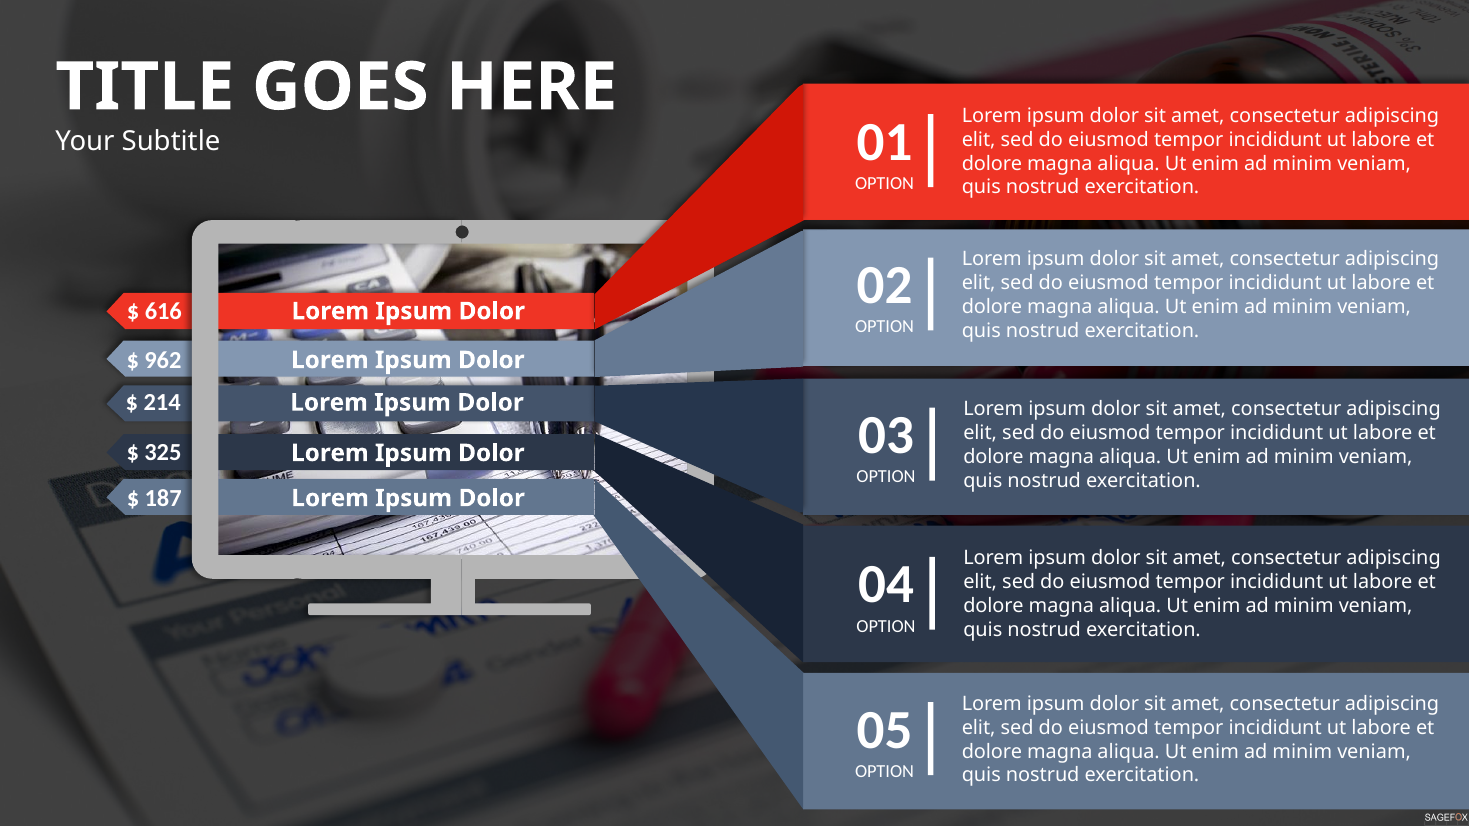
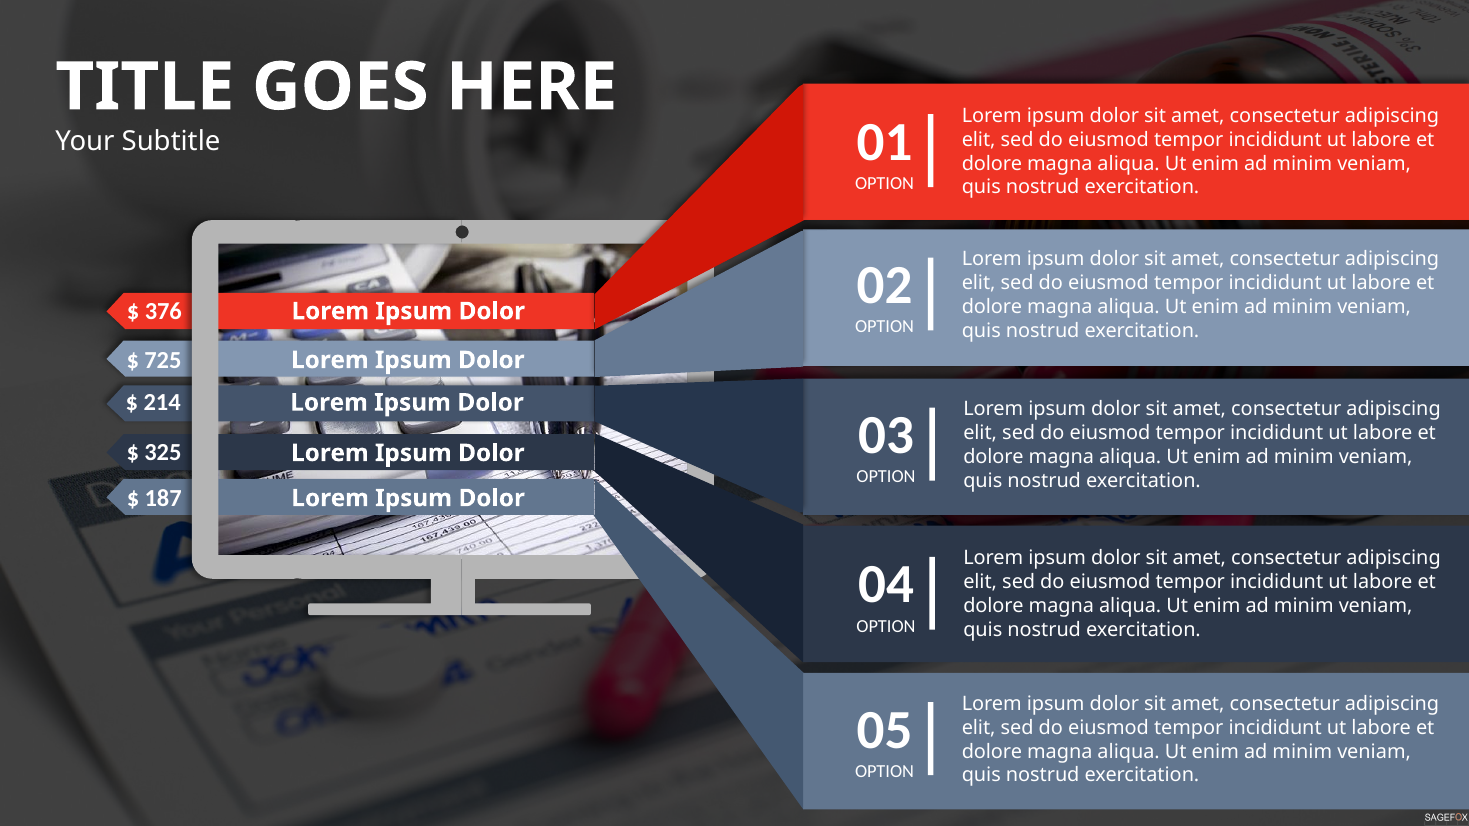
616: 616 -> 376 (163, 311)
962: 962 -> 725 (163, 360)
